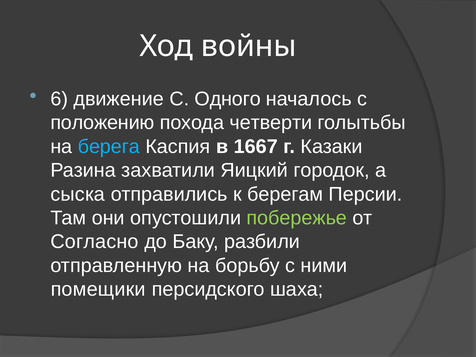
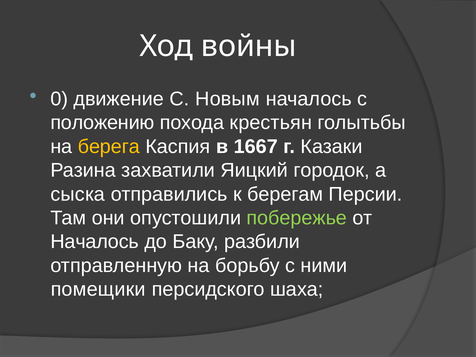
6: 6 -> 0 (59, 99)
Одного: Одного -> Новым (227, 99)
четверти: четверти -> крестьян (271, 123)
берега colour: light blue -> yellow (109, 147)
Согласно: Согласно -> Началось (95, 242)
